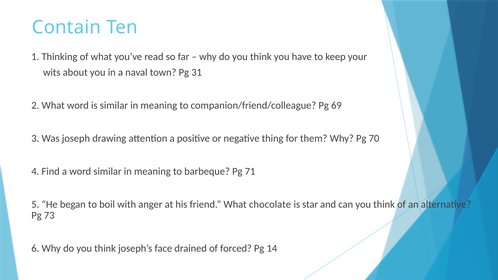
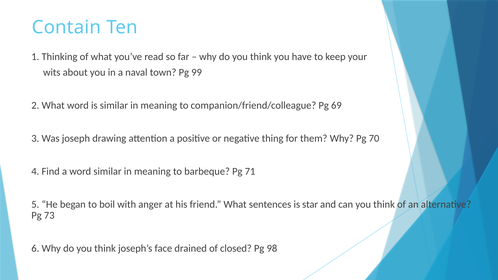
31: 31 -> 99 (197, 72)
chocolate: chocolate -> sentences (270, 204)
forced: forced -> closed (236, 249)
14: 14 -> 98 (272, 249)
